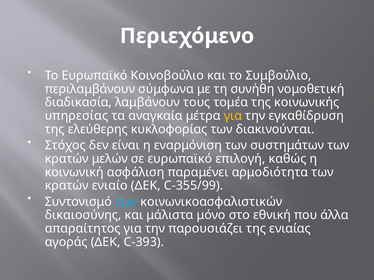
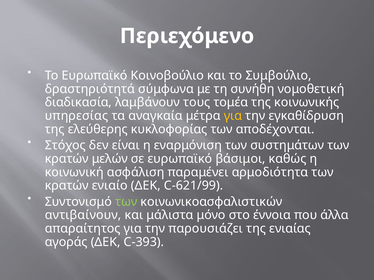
περιλαμβάνουν: περιλαμβάνουν -> δραστηριότητά (90, 89)
διακινούνται: διακινούνται -> αποδέχονται (275, 129)
επιλογή: επιλογή -> βάσιμοι (241, 159)
C-355/99: C-355/99 -> C-621/99 (194, 186)
των colour: light blue -> light green (126, 202)
δικαιοσύνης: δικαιοσύνης -> αντιβαίνουν (83, 215)
εθνική: εθνική -> έννοια (272, 215)
